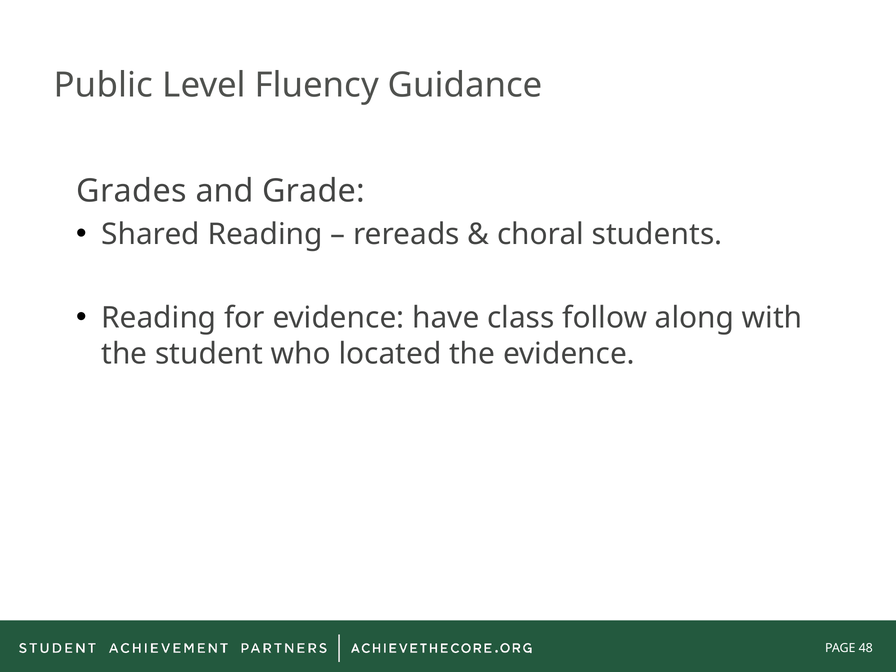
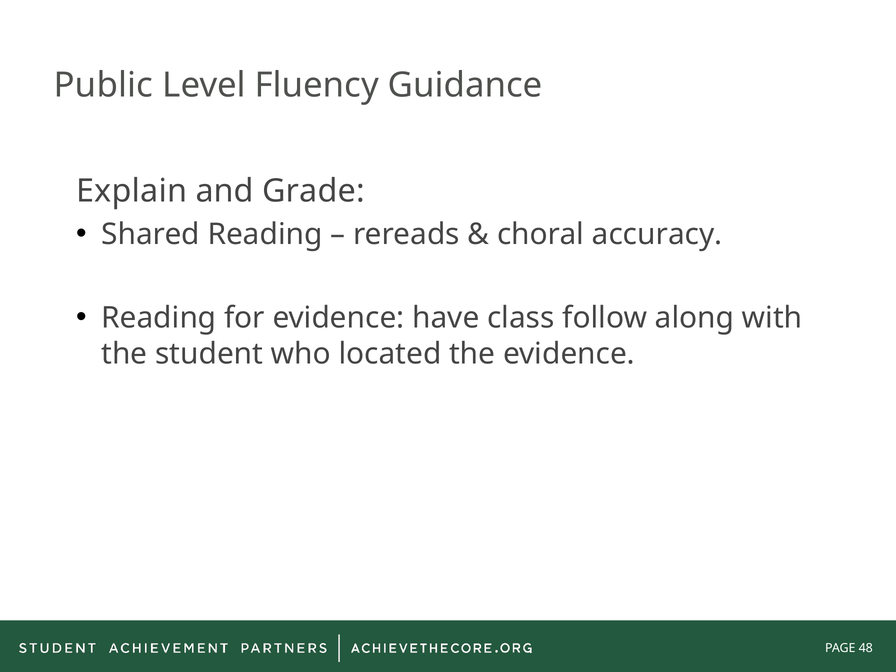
Grades: Grades -> Explain (132, 191)
students: students -> accuracy (657, 234)
